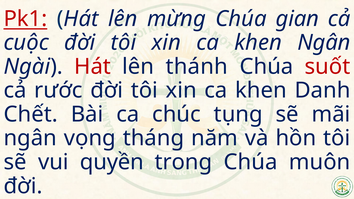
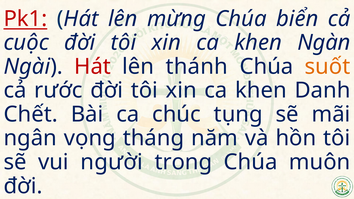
gian: gian -> biển (297, 19)
khen Ngân: Ngân -> Ngàn (324, 43)
suốt colour: red -> orange (327, 67)
quyền: quyền -> người (112, 162)
